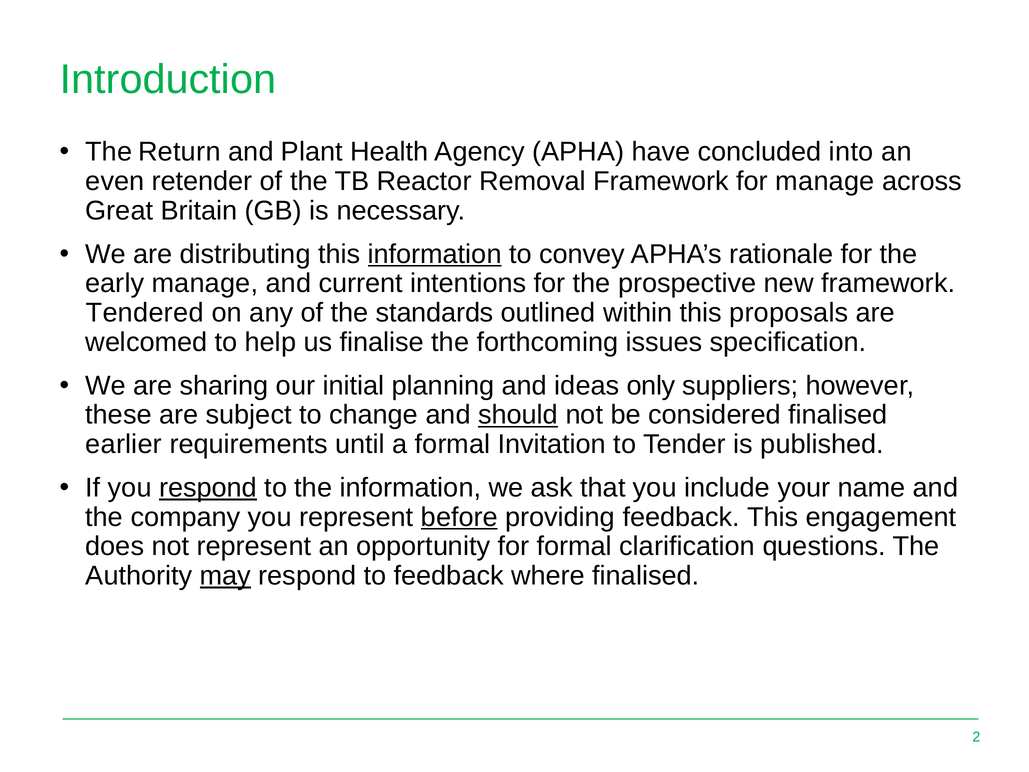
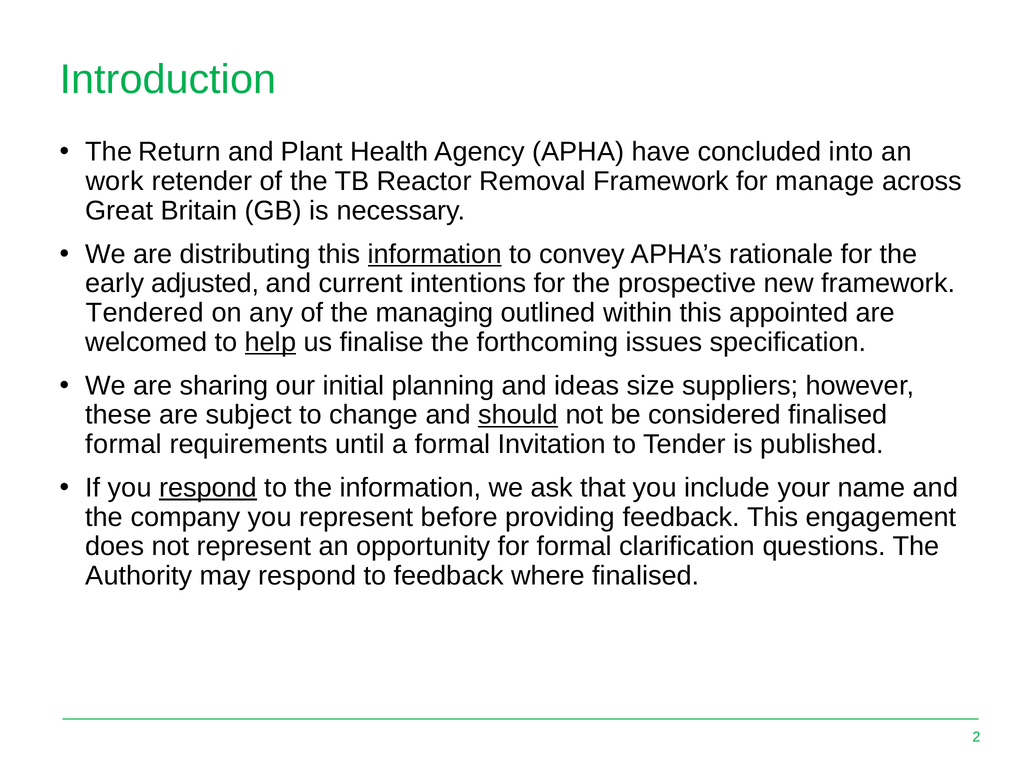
even: even -> work (115, 181)
early manage: manage -> adjusted (205, 283)
standards: standards -> managing (435, 313)
proposals: proposals -> appointed (789, 313)
help underline: none -> present (270, 342)
only: only -> size (651, 386)
earlier: earlier -> formal (124, 444)
before underline: present -> none (459, 517)
may underline: present -> none (225, 576)
